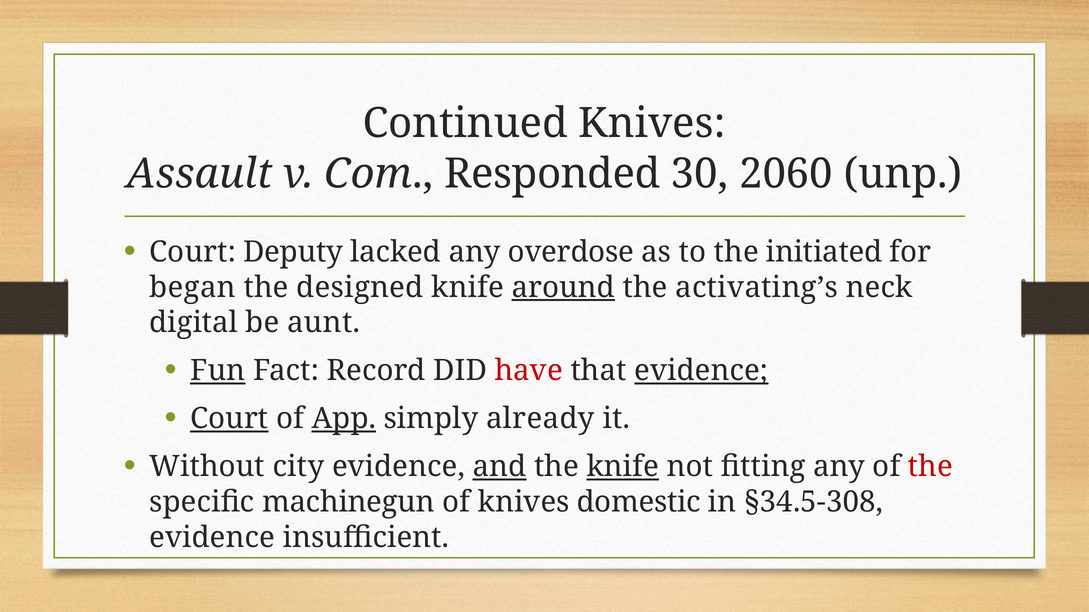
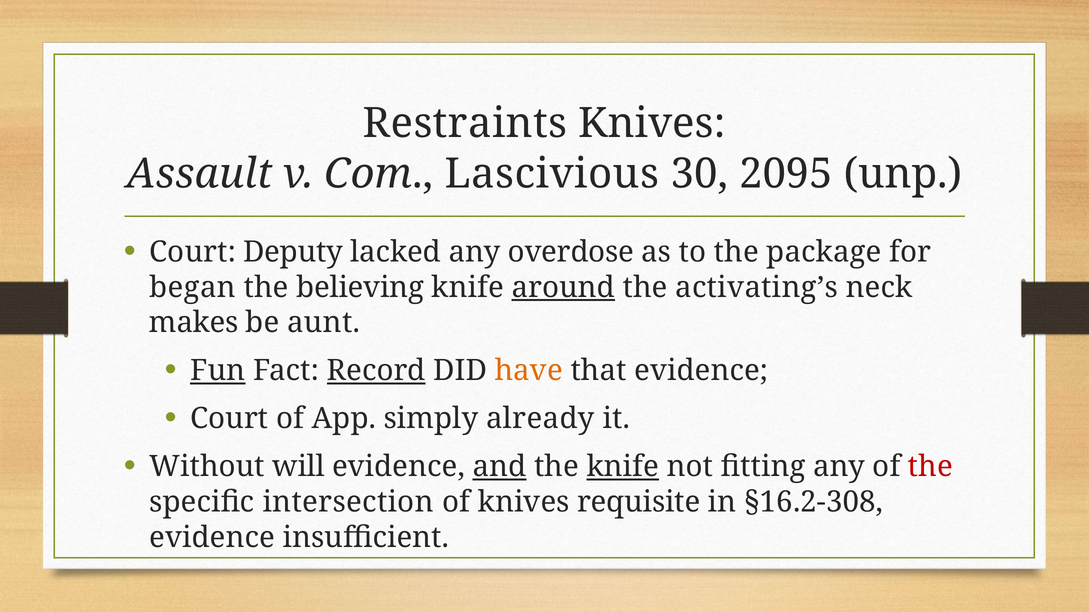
Continued: Continued -> Restraints (465, 124)
Responded: Responded -> Lascivious (552, 174)
2060: 2060 -> 2095 (786, 174)
initiated: initiated -> package (824, 252)
designed: designed -> believing (360, 288)
digital: digital -> makes (194, 323)
Record underline: none -> present (376, 371)
have colour: red -> orange (529, 371)
evidence underline: present -> none (701, 371)
Court underline: present -> none (229, 419)
App underline: present -> none (344, 419)
city: city -> will (299, 467)
machinegun: machinegun -> intersection (348, 503)
domestic: domestic -> requisite (639, 503)
§34.5-308: §34.5-308 -> §16.2-308 (813, 503)
